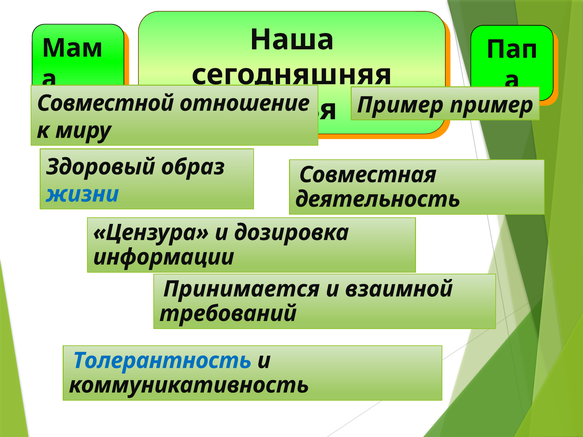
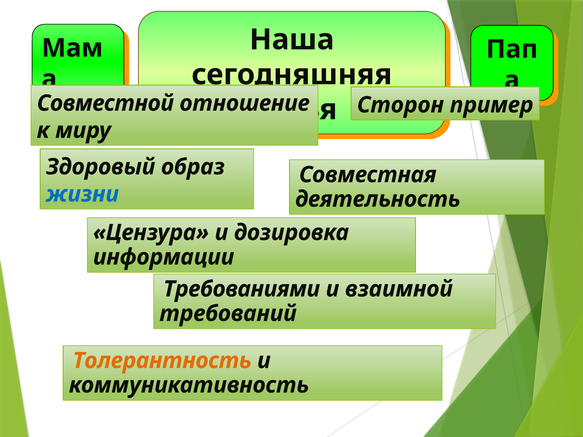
Пример: Пример -> Сторон (400, 105)
Принимается: Принимается -> Требованиями (242, 289)
Толерантность colour: blue -> orange (162, 361)
